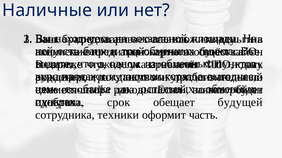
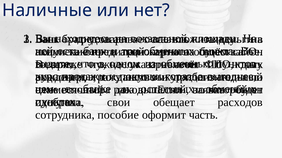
срок: срок -> свои (119, 103)
будущей: будущей -> расходов (240, 103)
техники: техники -> пособие (118, 115)
